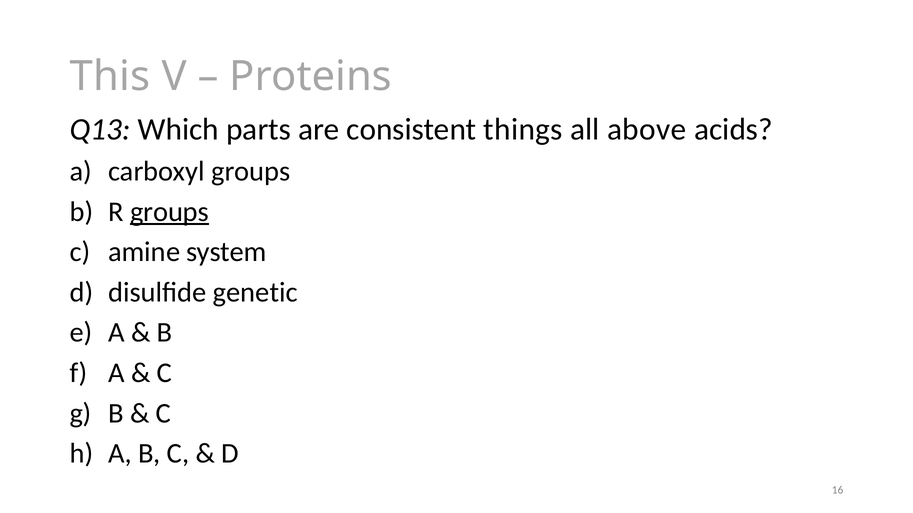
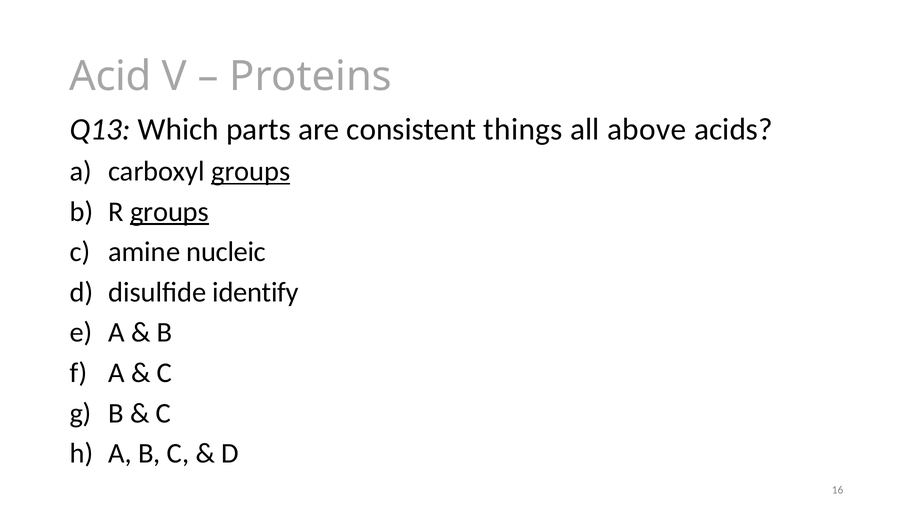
This: This -> Acid (110, 77)
groups underline: none -> present (251, 172)
system: system -> nucleic (226, 252)
genetic: genetic -> identify (255, 293)
